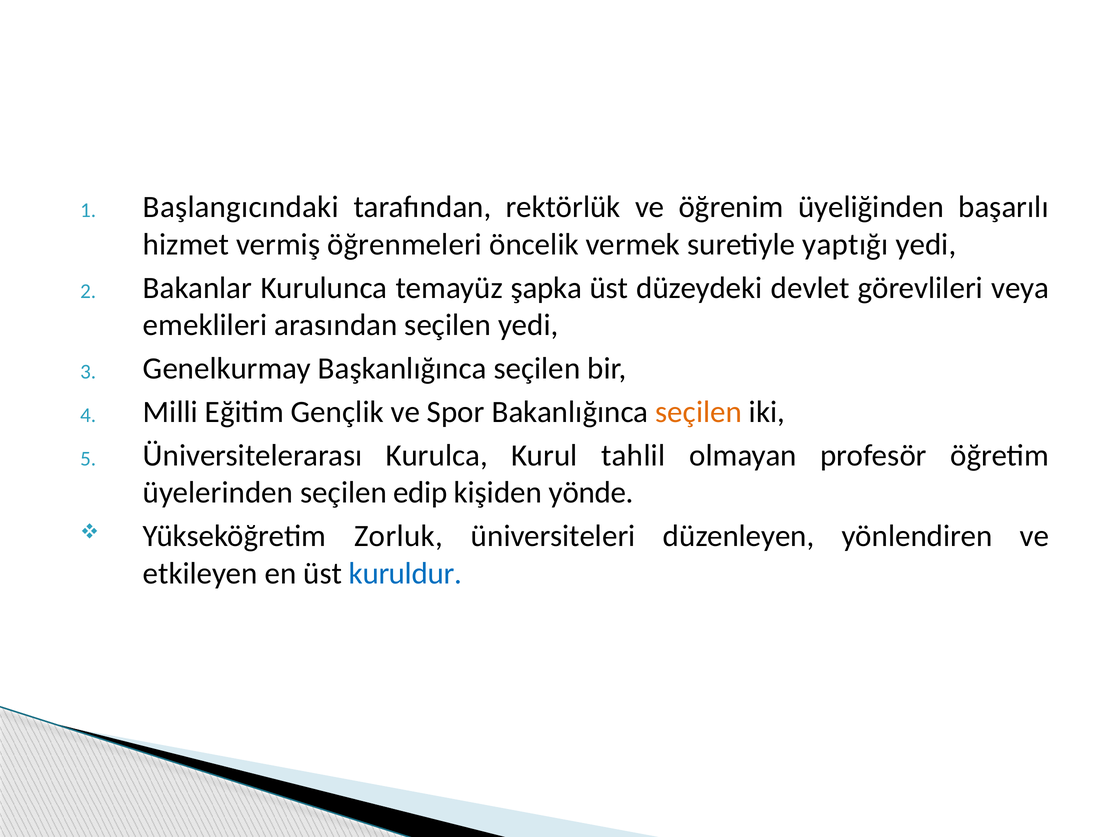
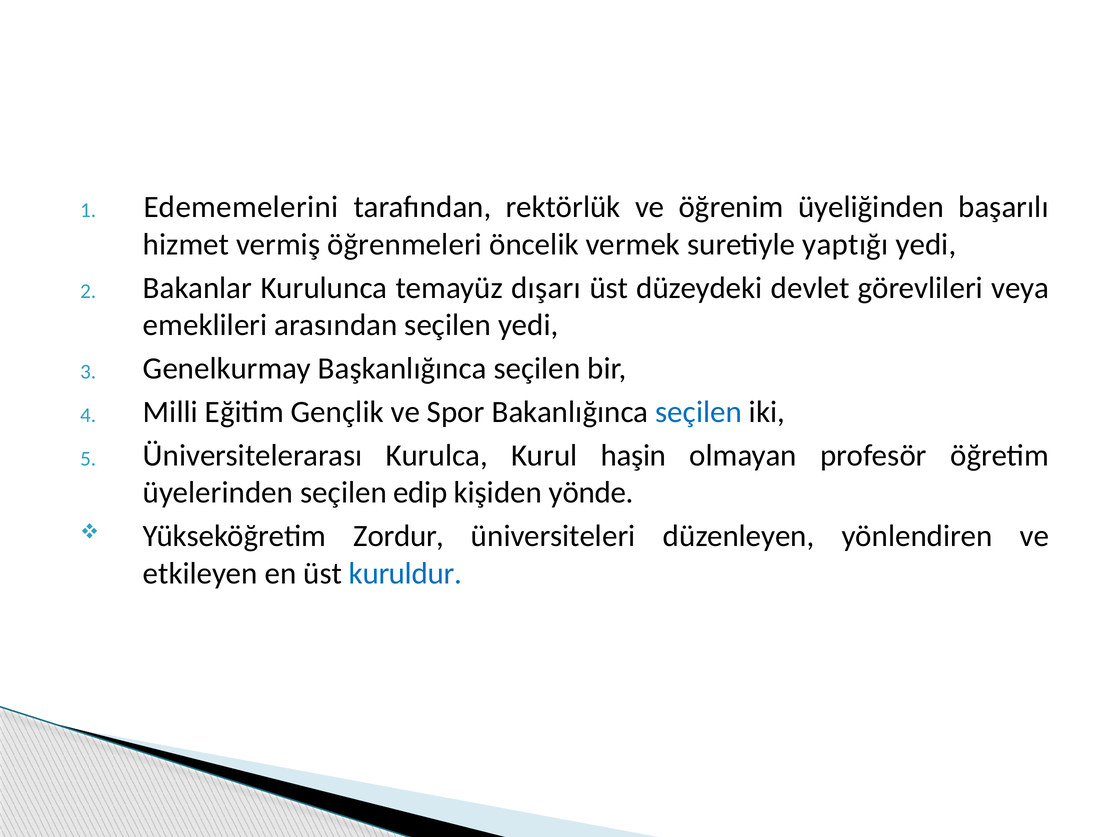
Başlangıcındaki: Başlangıcındaki -> Edememelerini (241, 207)
şapka: şapka -> dışarı (546, 288)
seçilen colour: orange -> blue (699, 412)
tahlil: tahlil -> haşin (634, 455)
Zorluk: Zorluk -> Zordur (399, 536)
